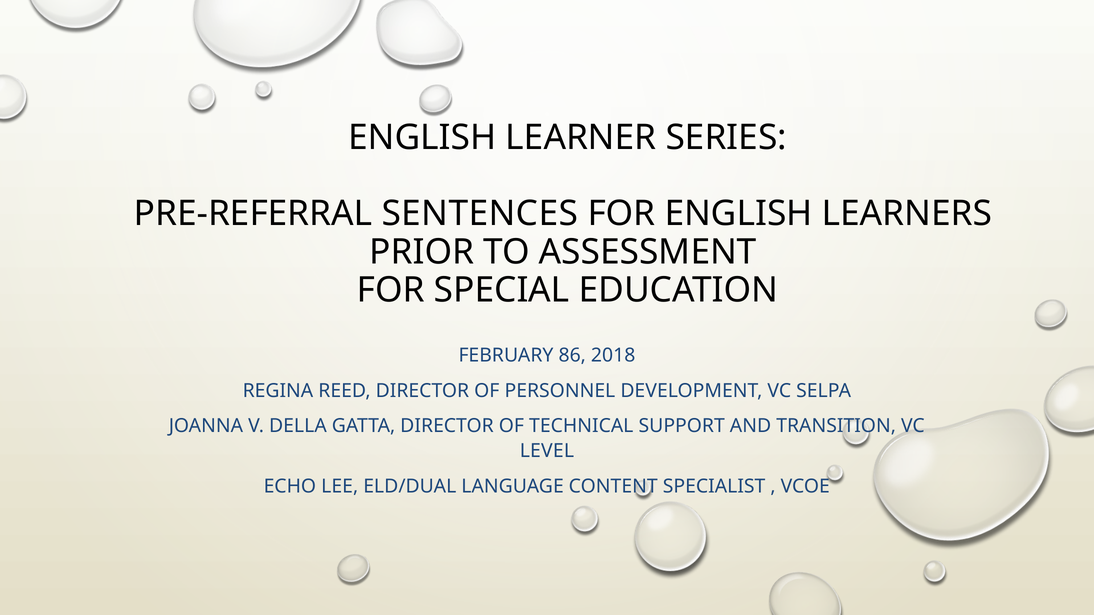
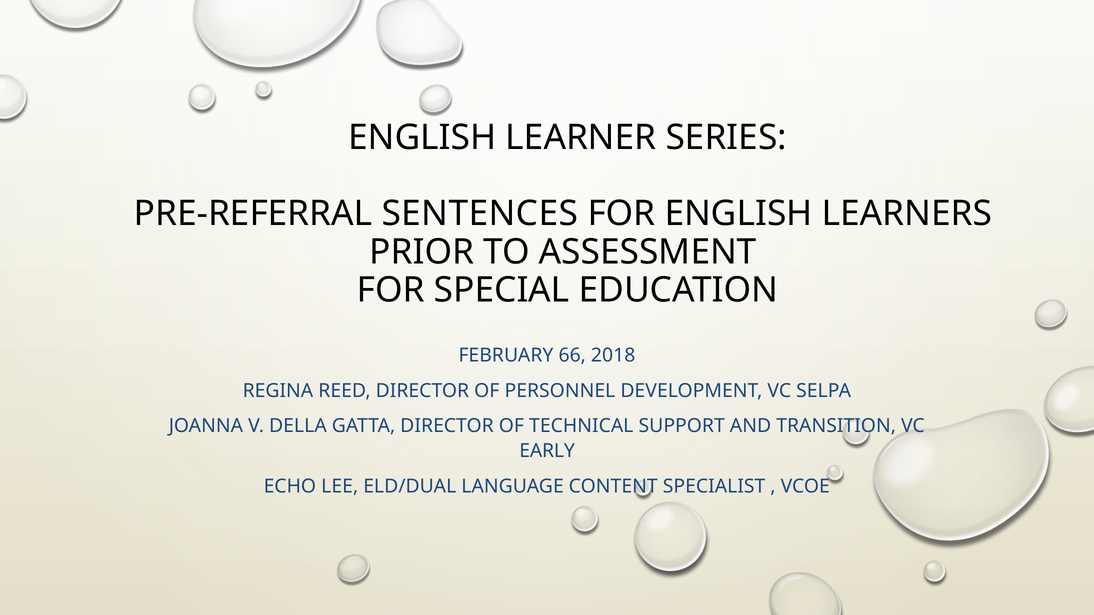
86: 86 -> 66 (572, 356)
LEVEL: LEVEL -> EARLY (547, 451)
